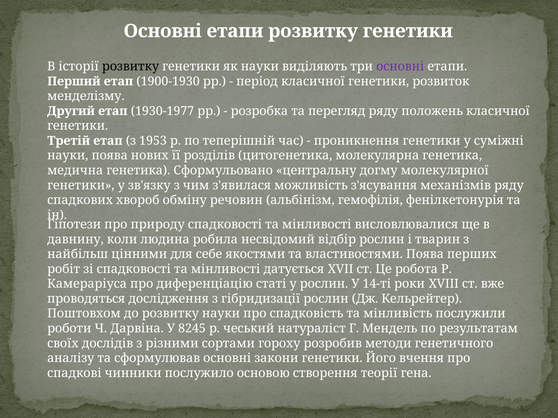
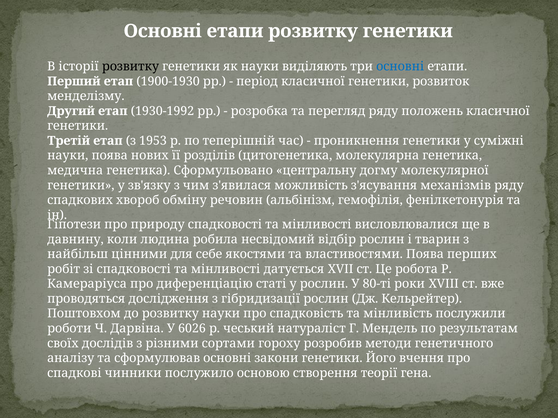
основні colour: purple -> blue (400, 66)
1930-1977: 1930-1977 -> 1930-1992 (162, 111)
14-ті: 14-ті -> 80-ті (377, 284)
8245: 8245 -> 6026 (192, 329)
